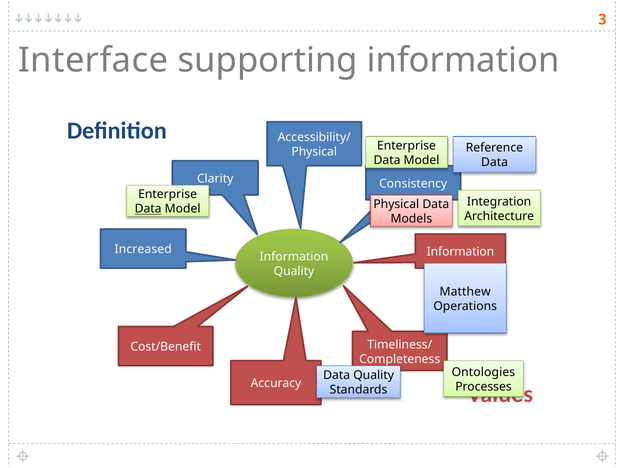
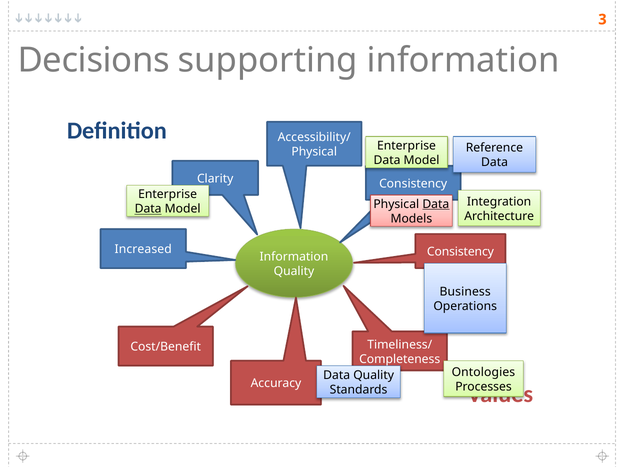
Interface: Interface -> Decisions (94, 60)
Data underline: none -> present (436, 204)
Information: Information -> Consistency (460, 252)
Matthew: Matthew -> Business (465, 292)
